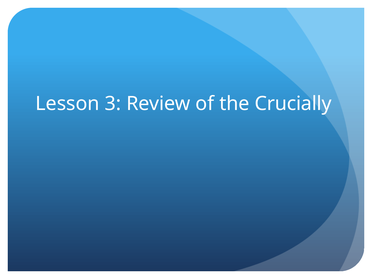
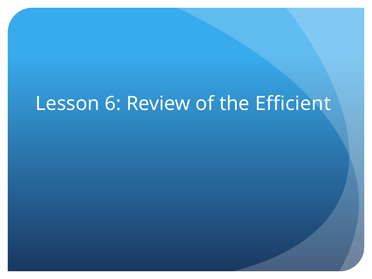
3: 3 -> 6 (113, 104)
Crucially: Crucially -> Efficient (293, 104)
